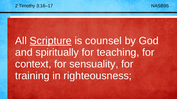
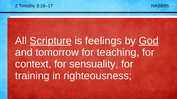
counsel: counsel -> feelings (103, 41)
God underline: none -> present (149, 41)
spiritually: spiritually -> tomorrow (57, 53)
